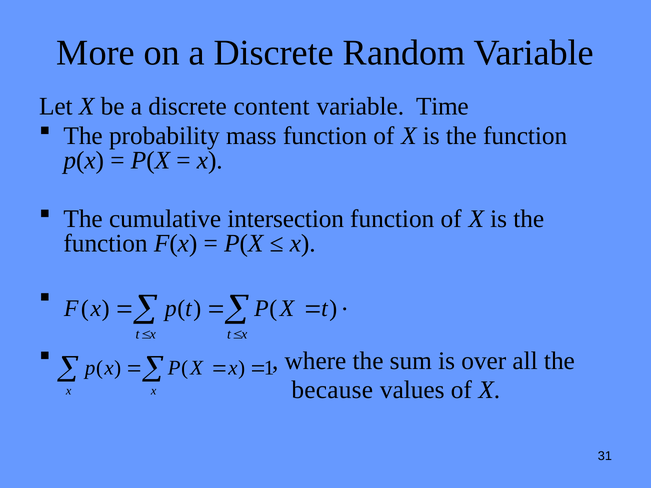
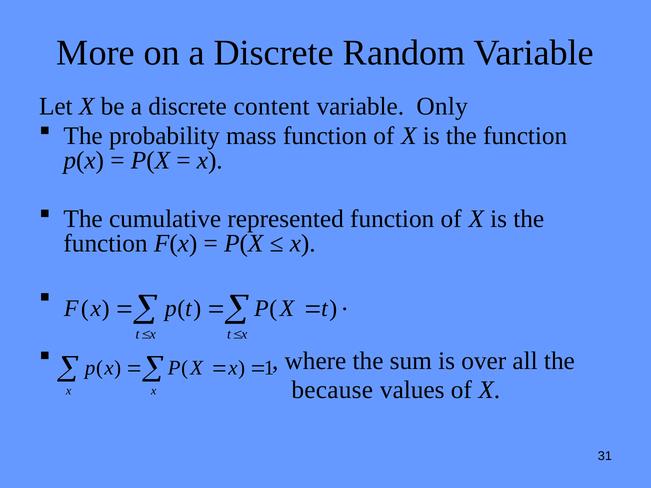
Time: Time -> Only (442, 107)
intersection: intersection -> represented (286, 219)
